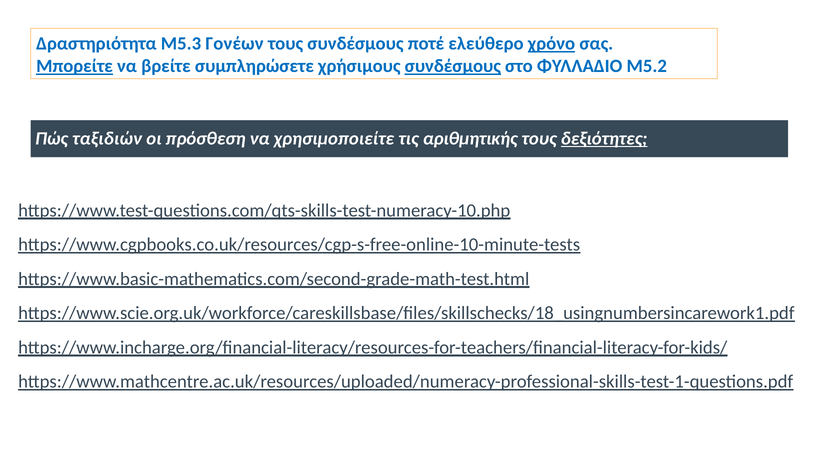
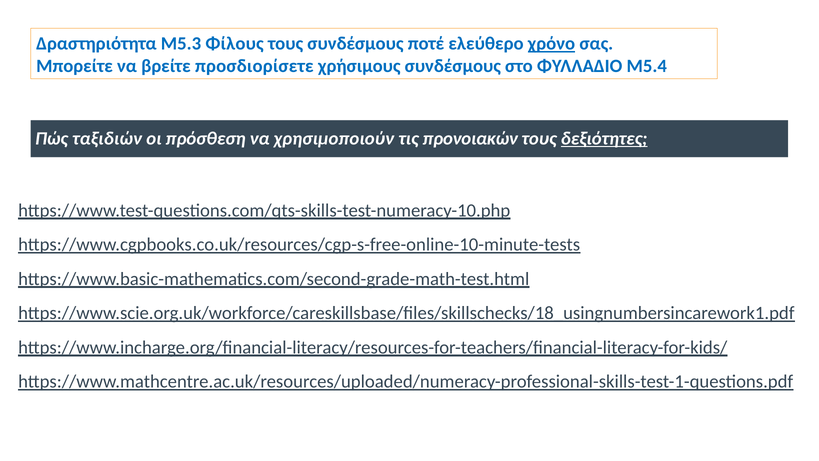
Γονέων: Γονέων -> Φίλους (235, 44)
Μπορείτε underline: present -> none (75, 66)
συμπληρώσετε: συμπληρώσετε -> προσδιορίσετε (254, 66)
συνδέσμους underline: present -> none (453, 66)
Μ5.2: Μ5.2 -> Μ5.4 (647, 66)
χρησιμοποιείτε: χρησιμοποιείτε -> χρησιμοποιούν (334, 139)
αριθμητικής: αριθμητικής -> προνοιακών (470, 139)
